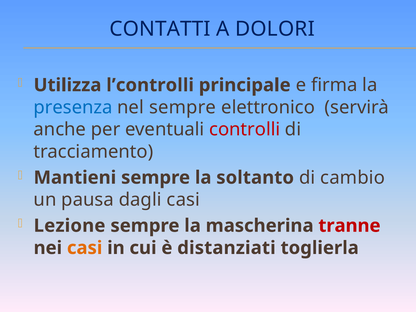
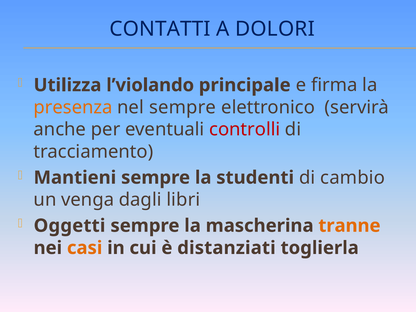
l’controlli: l’controlli -> l’violando (150, 85)
presenza colour: blue -> orange (73, 107)
soltanto: soltanto -> studenti (255, 178)
pausa: pausa -> venga (88, 200)
dagli casi: casi -> libri (183, 200)
Lezione: Lezione -> Oggetti (70, 226)
tranne colour: red -> orange (349, 226)
